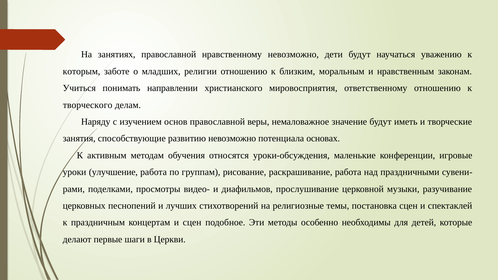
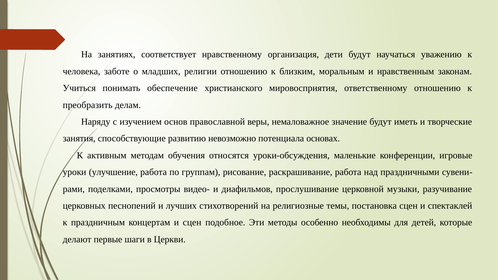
занятиях православной: православной -> соответствует (169, 55)
нравственному невозможно: невозможно -> организация (293, 55)
которым: которым -> человека (82, 71)
направлении: направлении -> обеспечение (172, 88)
творческого: творческого -> преобразить (88, 105)
